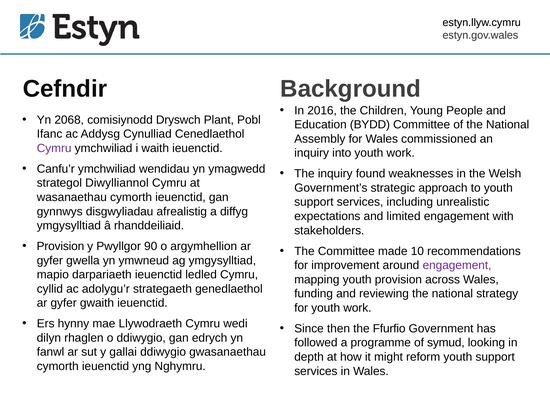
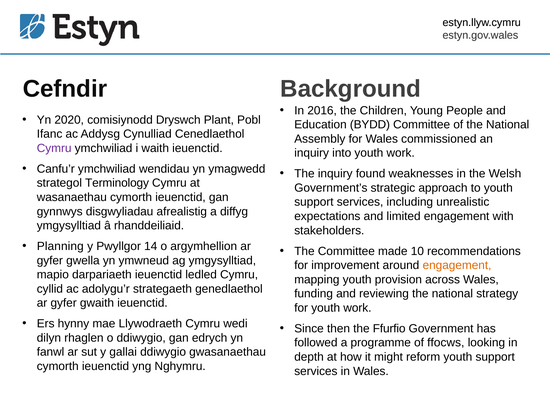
2068: 2068 -> 2020 (69, 120)
Diwylliannol: Diwylliannol -> Terminology (117, 183)
Provision: Provision -> Planning (60, 246)
90: 90 -> 14 (151, 246)
engagement colour: purple -> orange (457, 265)
symud: symud -> ffocws (446, 342)
